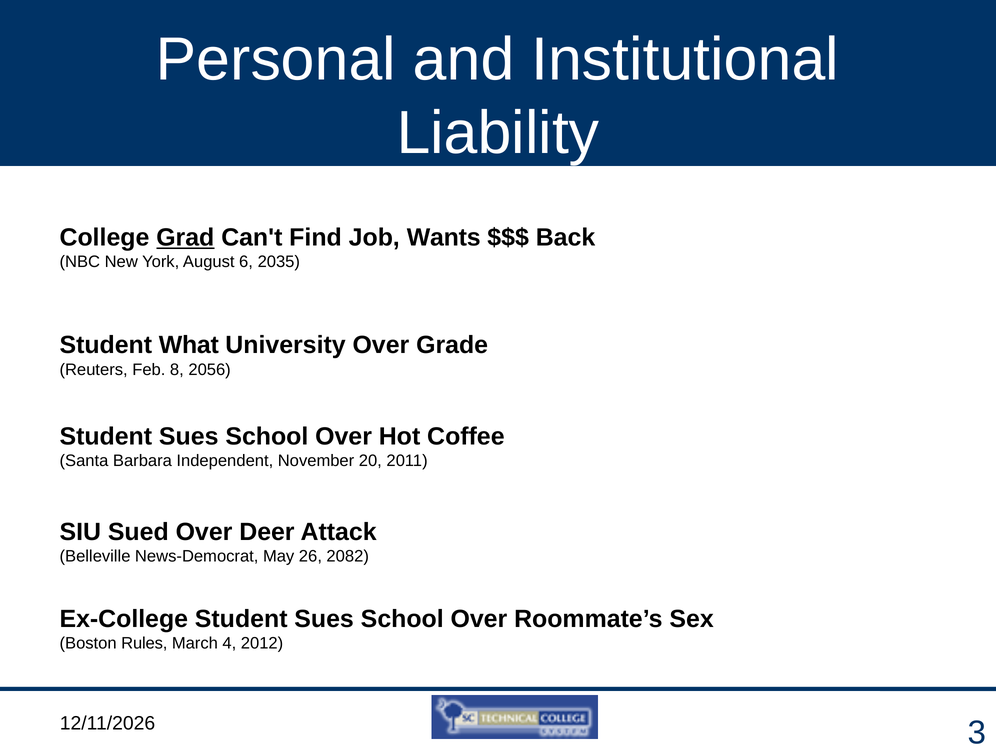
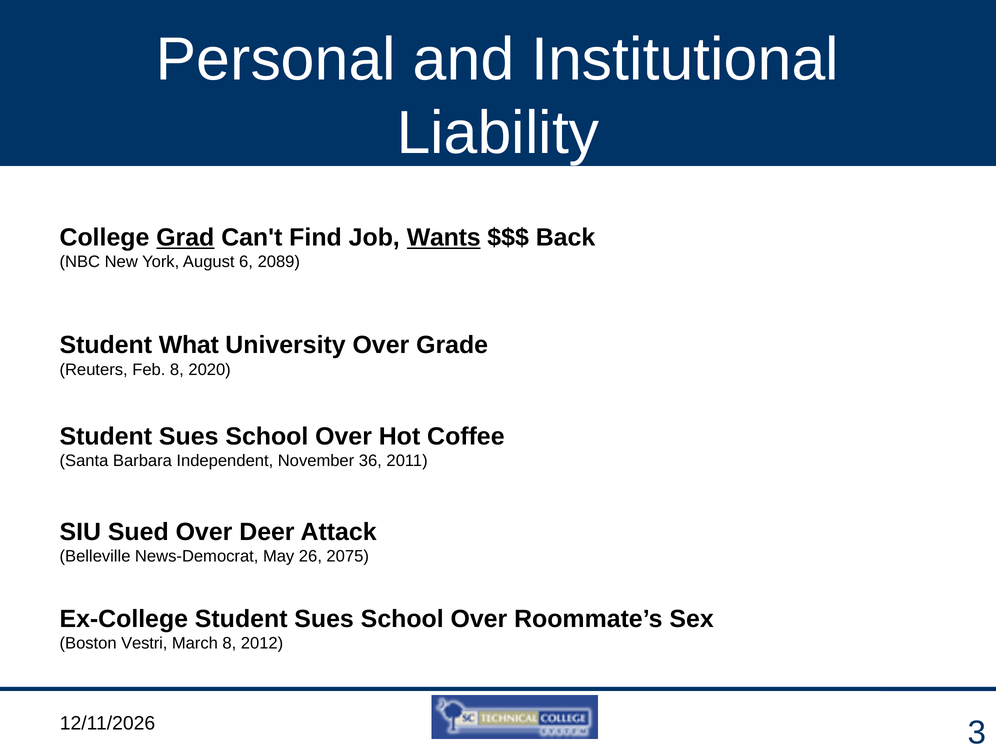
Wants underline: none -> present (444, 237)
2035: 2035 -> 2089 (279, 262)
2056: 2056 -> 2020 (210, 370)
20: 20 -> 36 (370, 461)
2082: 2082 -> 2075 (348, 556)
Rules: Rules -> Vestri (144, 643)
March 4: 4 -> 8 (229, 643)
